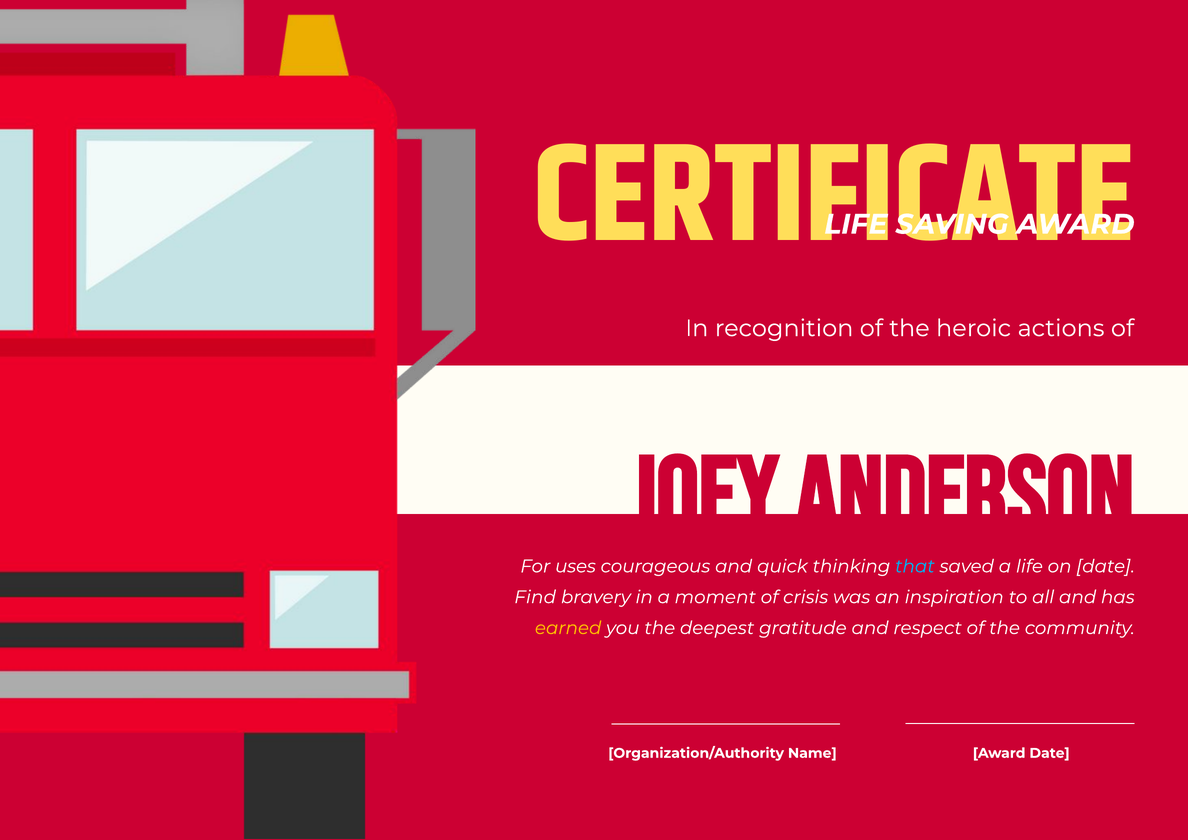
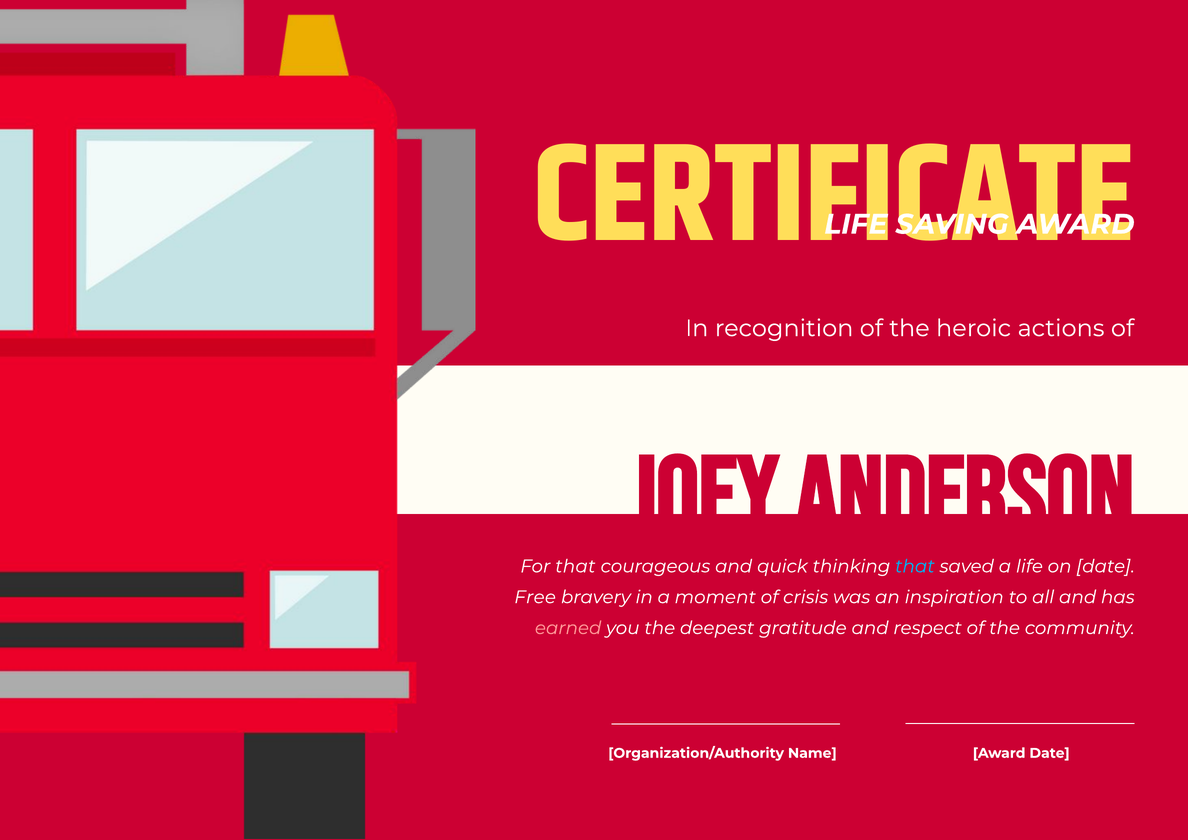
For uses: uses -> that (575, 566)
Find: Find -> Free (535, 597)
earned colour: yellow -> pink (568, 628)
